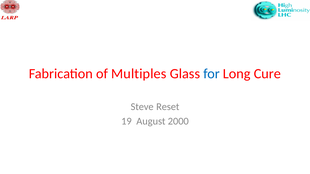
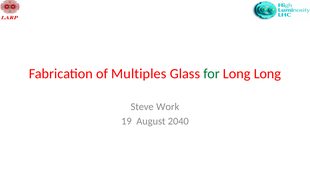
for colour: blue -> green (212, 74)
Long Cure: Cure -> Long (267, 74)
Reset: Reset -> Work (168, 107)
2000: 2000 -> 2040 (178, 121)
